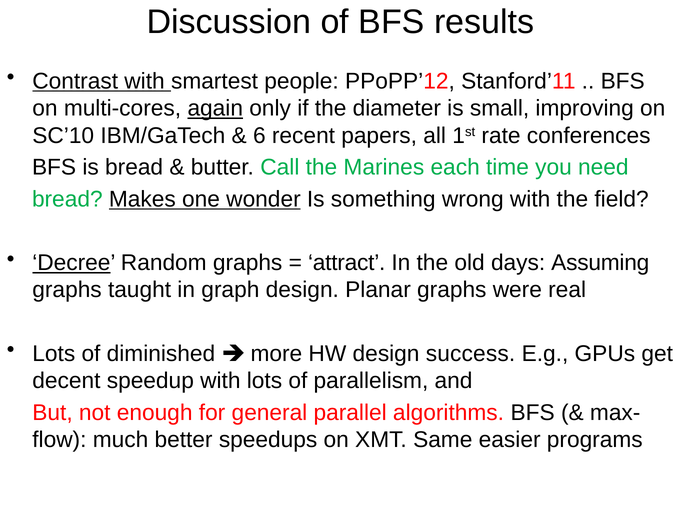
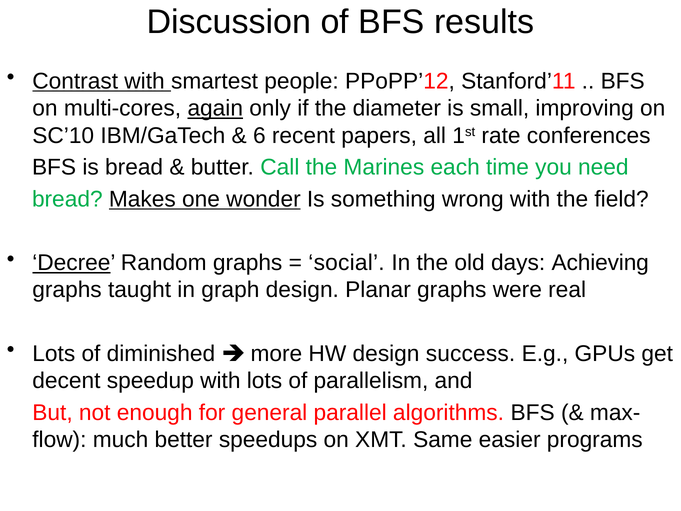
attract: attract -> social (346, 263)
Assuming: Assuming -> Achieving (600, 263)
